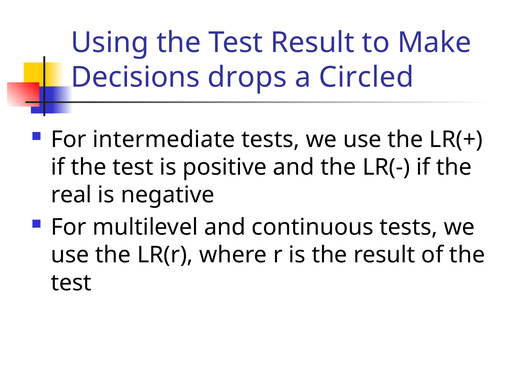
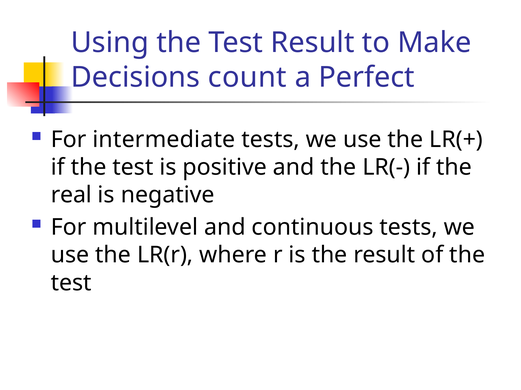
drops: drops -> count (247, 78)
Circled: Circled -> Perfect (367, 78)
